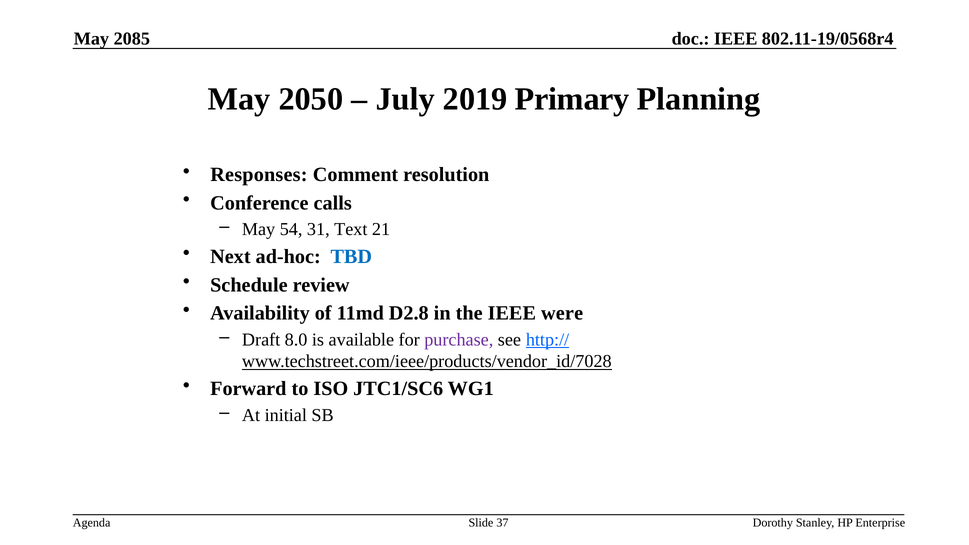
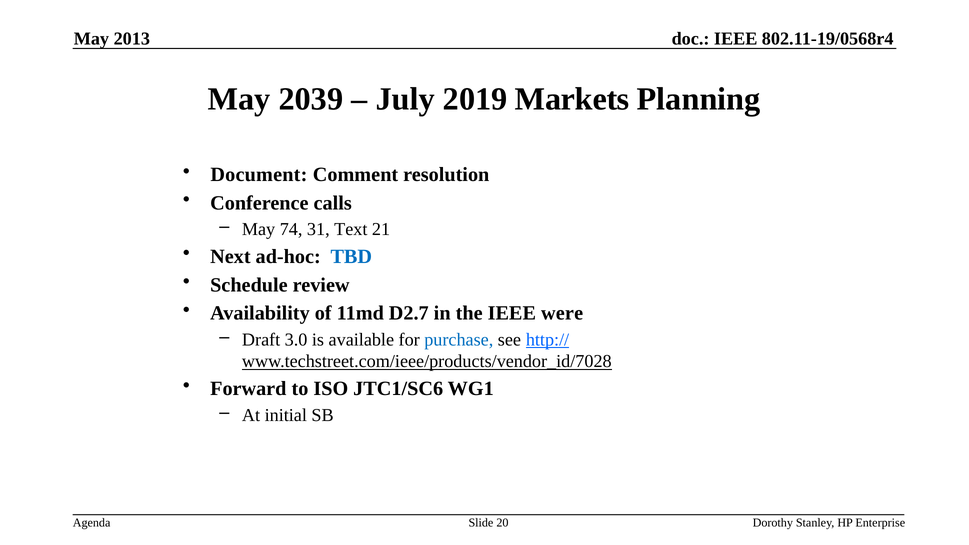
2085: 2085 -> 2013 (132, 39)
2050: 2050 -> 2039 (311, 99)
Primary: Primary -> Markets (572, 99)
Responses: Responses -> Document (259, 175)
54: 54 -> 74 (291, 229)
D2.8: D2.8 -> D2.7 (409, 313)
8.0: 8.0 -> 3.0 (296, 340)
purchase colour: purple -> blue (459, 340)
37: 37 -> 20 (502, 523)
